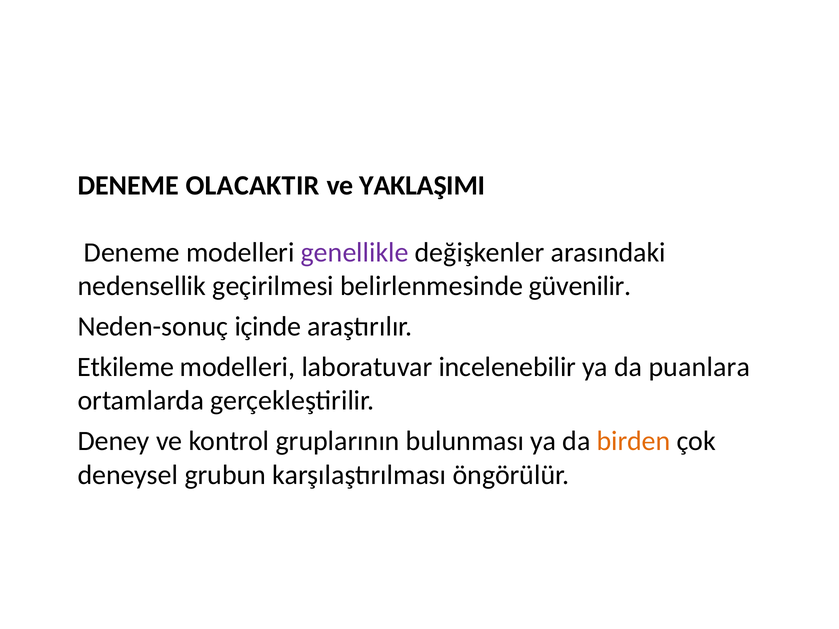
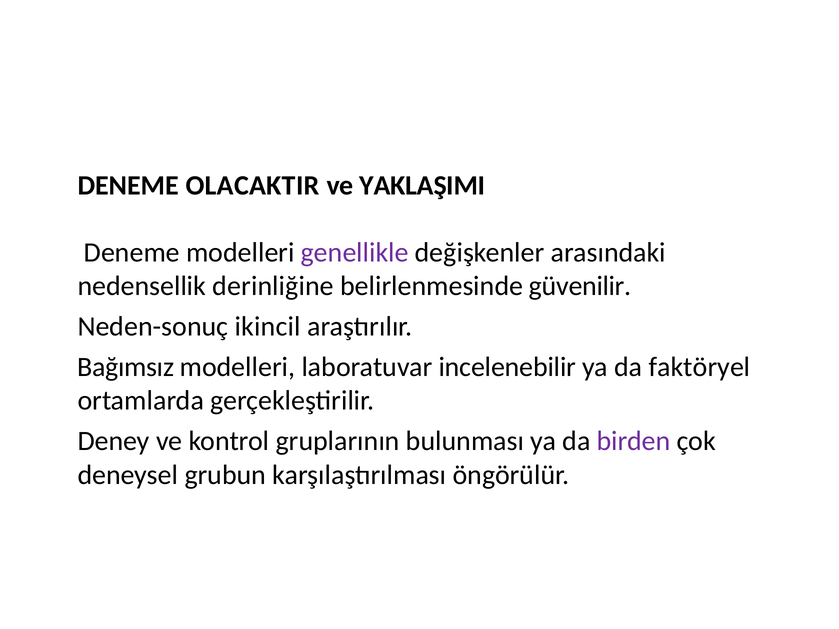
geçirilmesi: geçirilmesi -> derinliğine (273, 286)
içinde: içinde -> ikincil (268, 327)
Etkileme: Etkileme -> Bağımsız (126, 367)
puanlara: puanlara -> faktöryel (699, 367)
birden colour: orange -> purple (634, 441)
